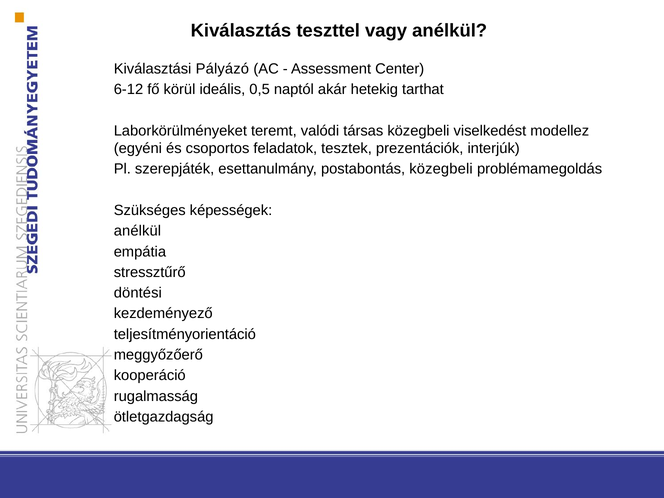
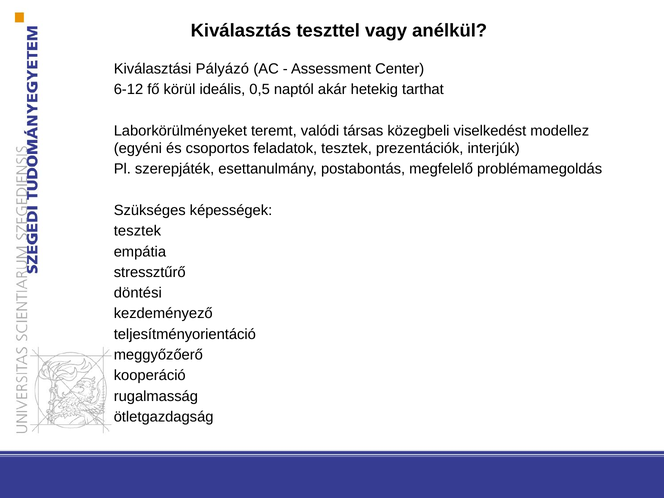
postabontás közegbeli: közegbeli -> megfelelő (441, 169)
anélkül: anélkül -> tesztek (137, 231)
